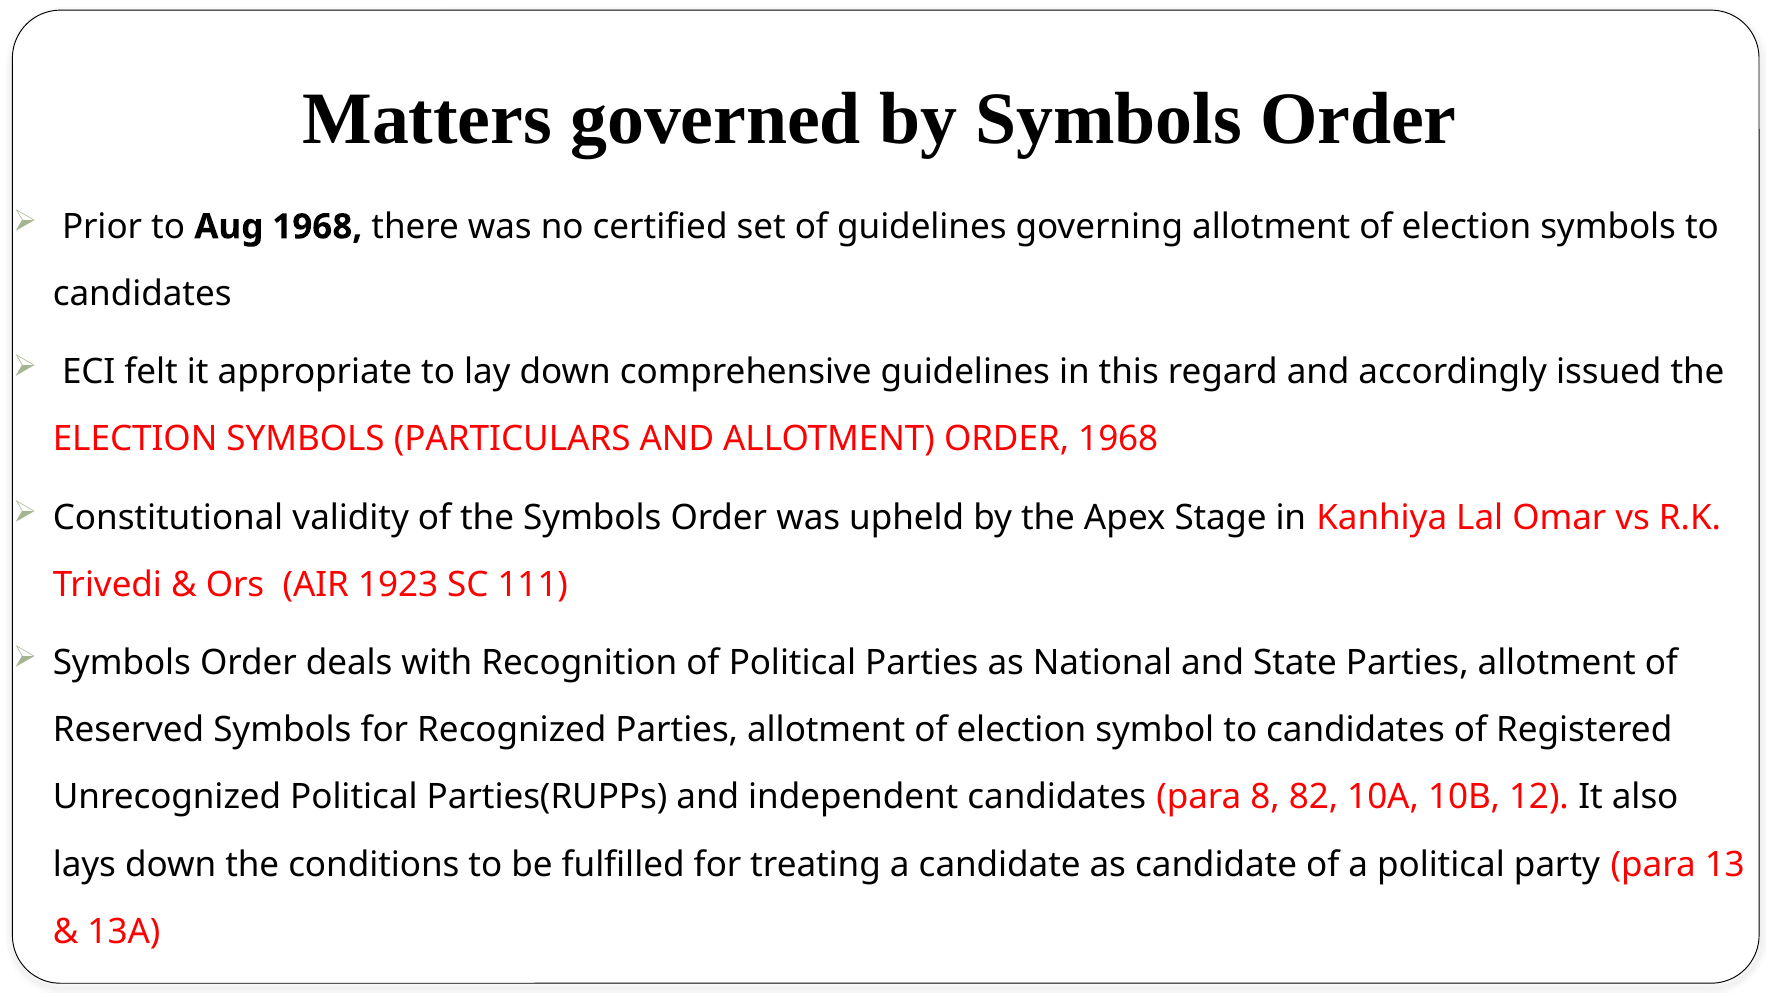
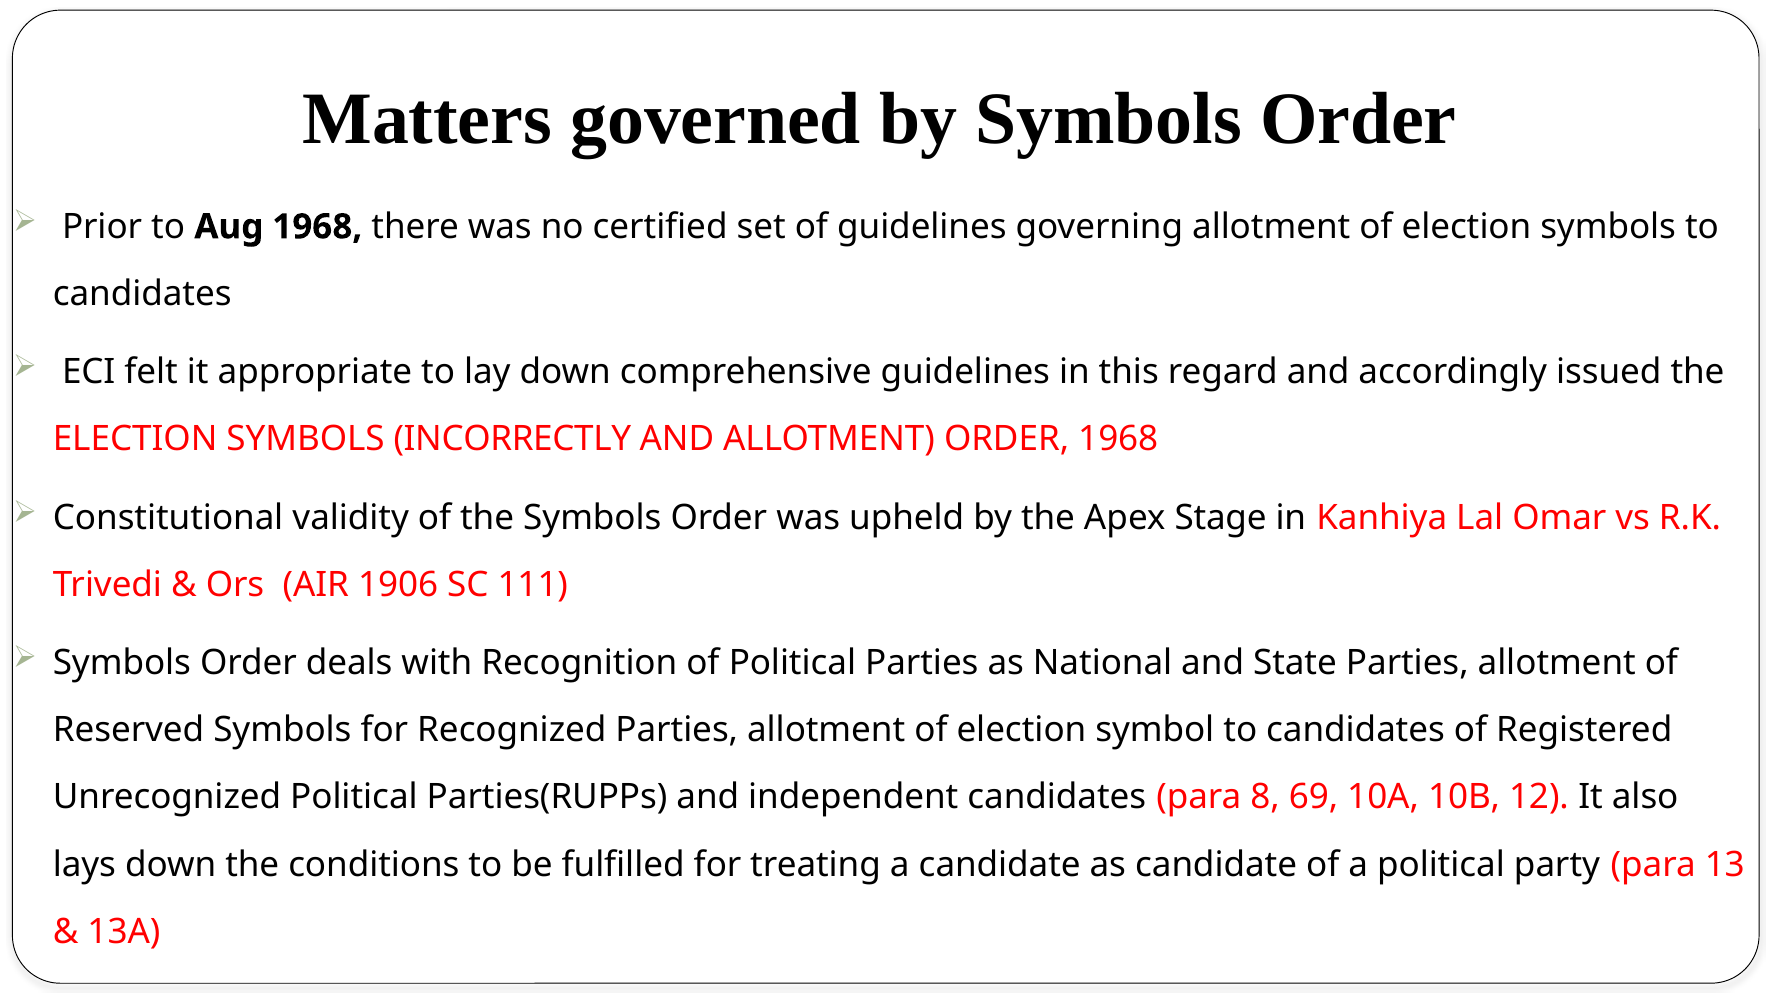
PARTICULARS: PARTICULARS -> INCORRECTLY (512, 439)
1923: 1923 -> 1906 (398, 585)
82: 82 -> 69 (1314, 797)
